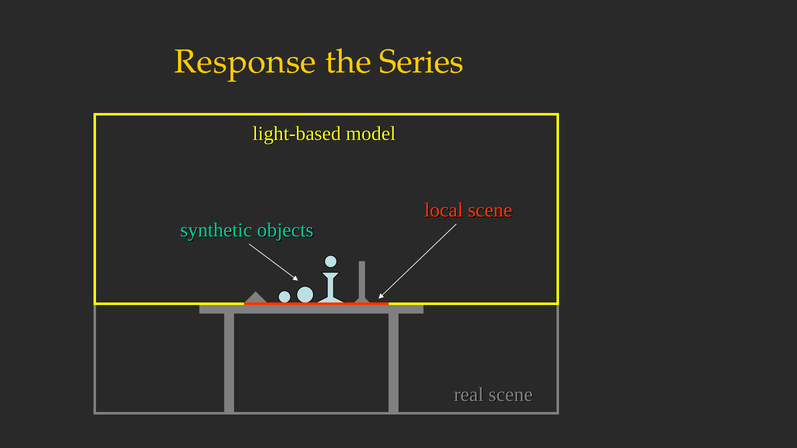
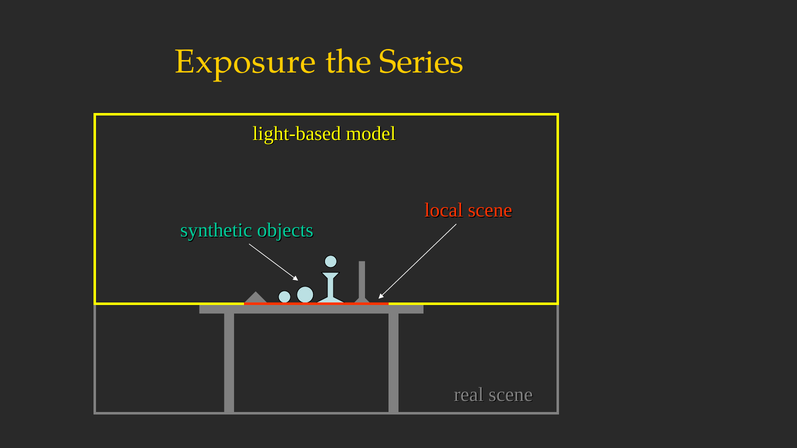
Response: Response -> Exposure (245, 62)
